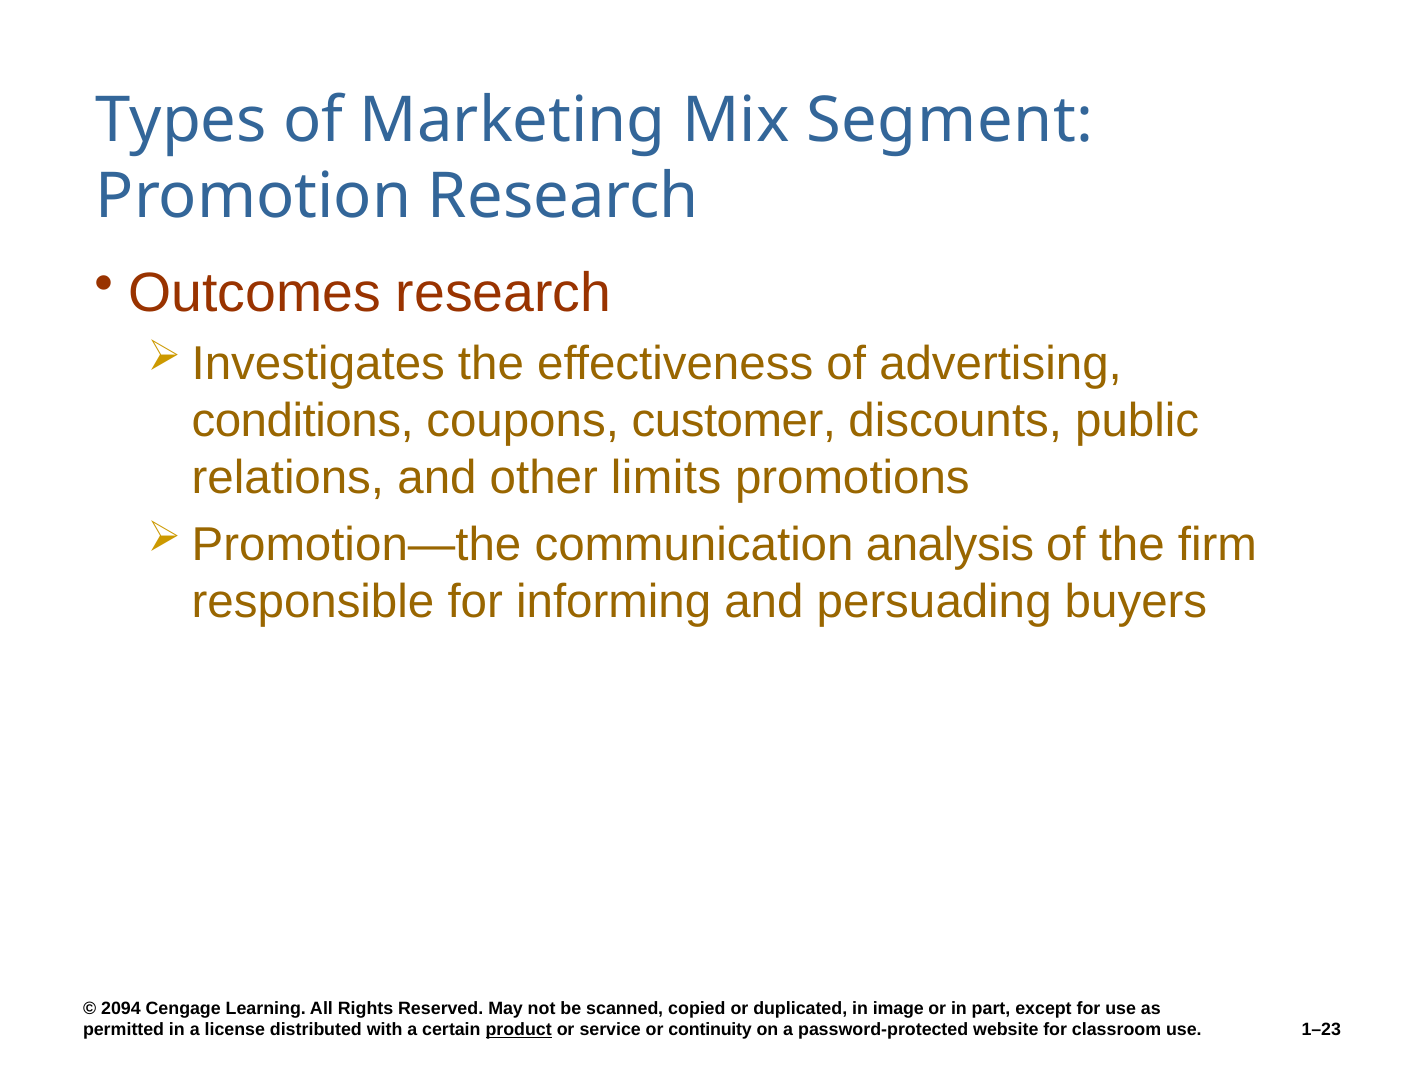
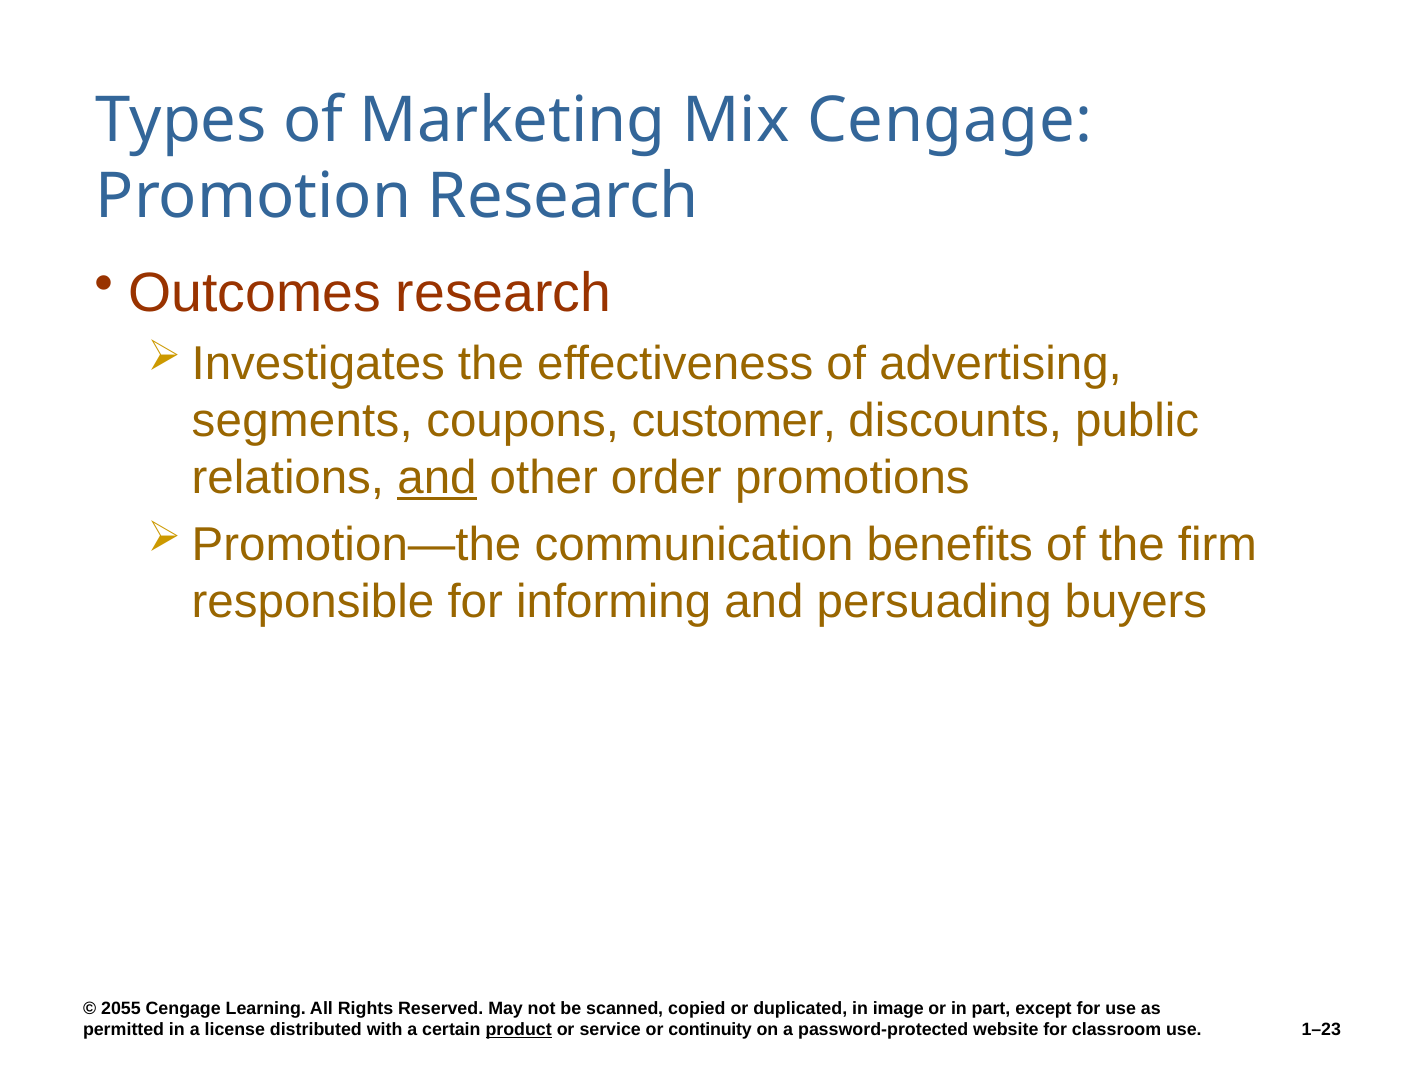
Mix Segment: Segment -> Cengage (950, 121)
conditions: conditions -> segments (302, 421)
and underline: none -> present (437, 478)
limits: limits -> order (666, 478)
analysis: analysis -> benefits (950, 544)
2094: 2094 -> 2055 (121, 1009)
